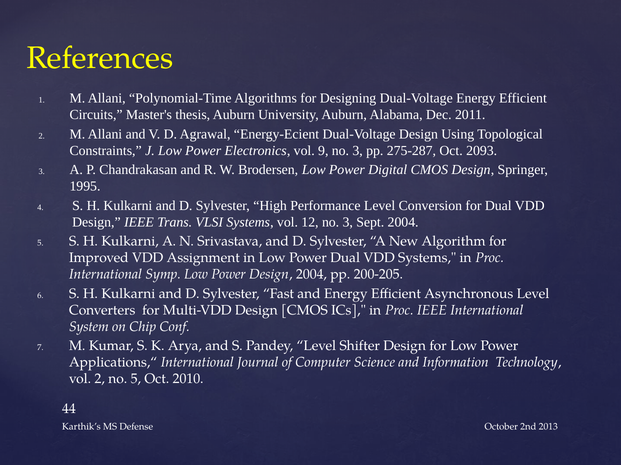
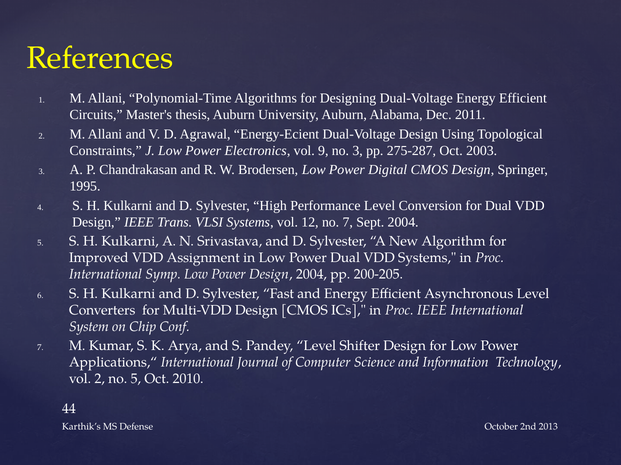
2093: 2093 -> 2003 (482, 151)
12 no 3: 3 -> 7 (348, 222)
